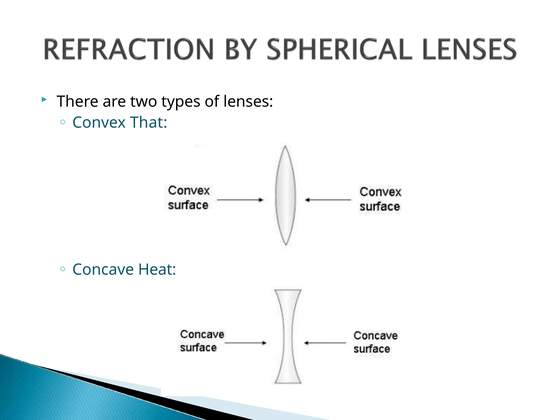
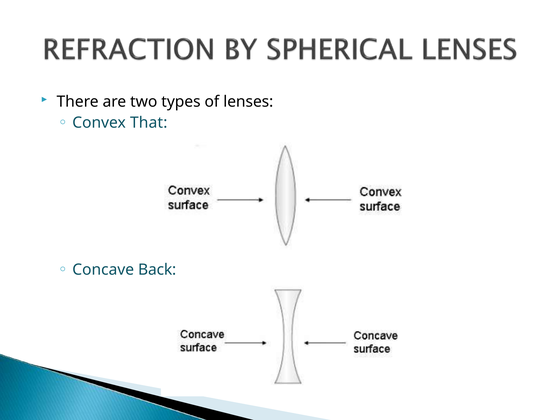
Heat: Heat -> Back (157, 270)
